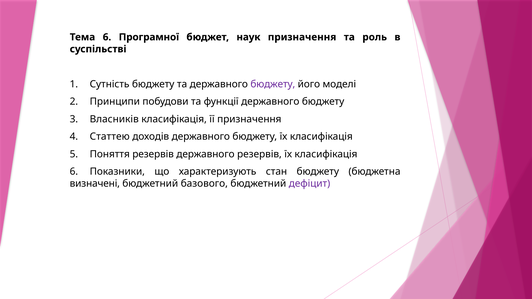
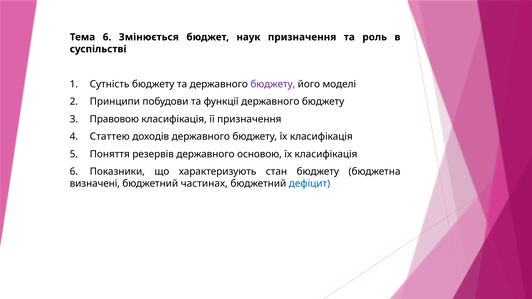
Програмної: Програмної -> Змінюється (149, 37)
Власників: Власників -> Правовою (114, 119)
державного резервів: резервів -> основою (259, 154)
базового: базового -> частинах (204, 184)
дефіцит colour: purple -> blue (310, 184)
